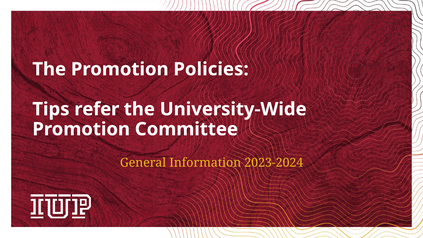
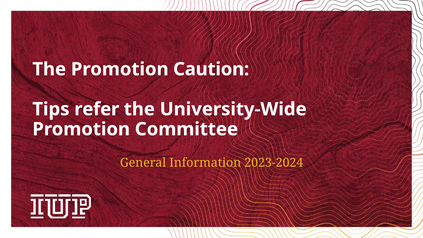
Policies: Policies -> Caution (211, 69)
